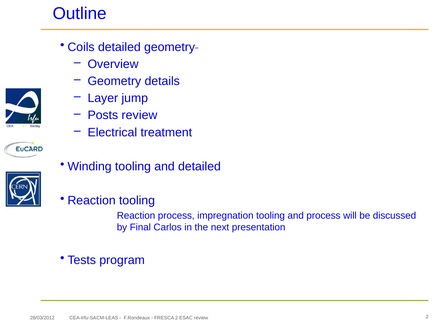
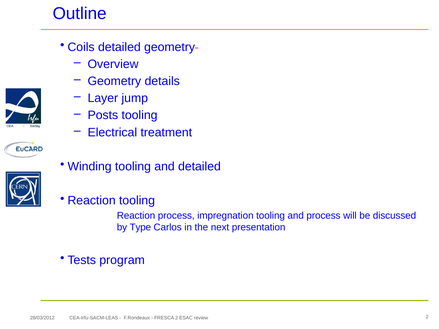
Posts review: review -> tooling (140, 115)
Final: Final -> Type (140, 227)
